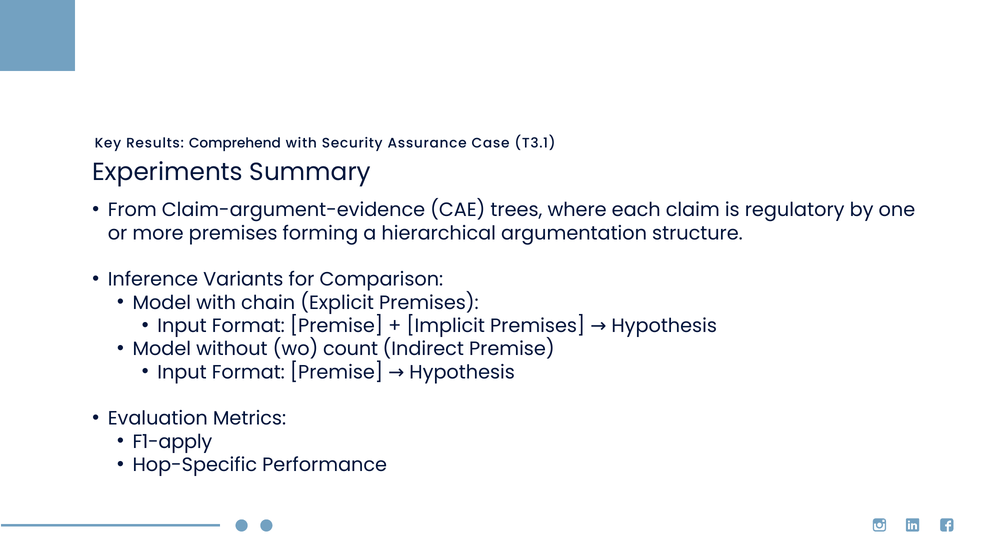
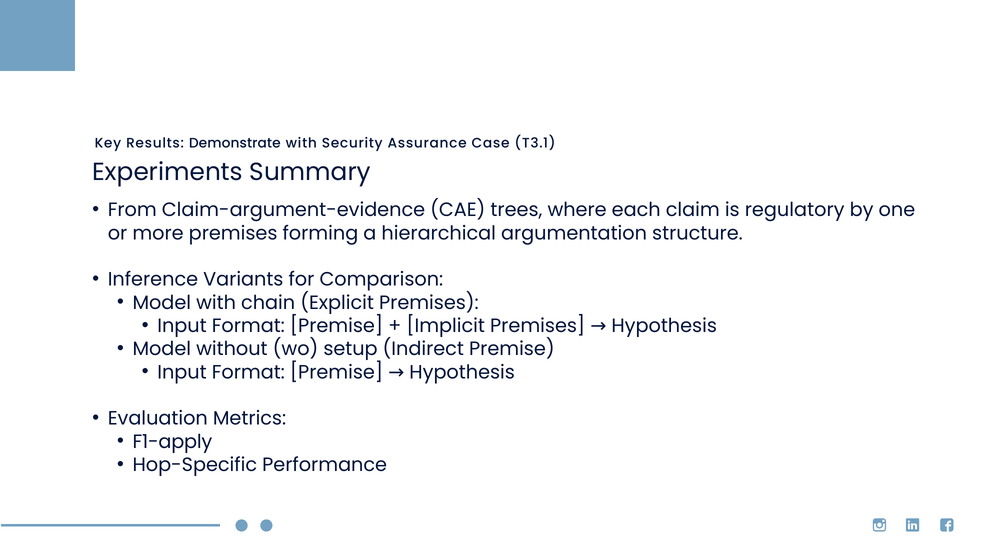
Comprehend: Comprehend -> Demonstrate (235, 143)
count: count -> setup (351, 349)
